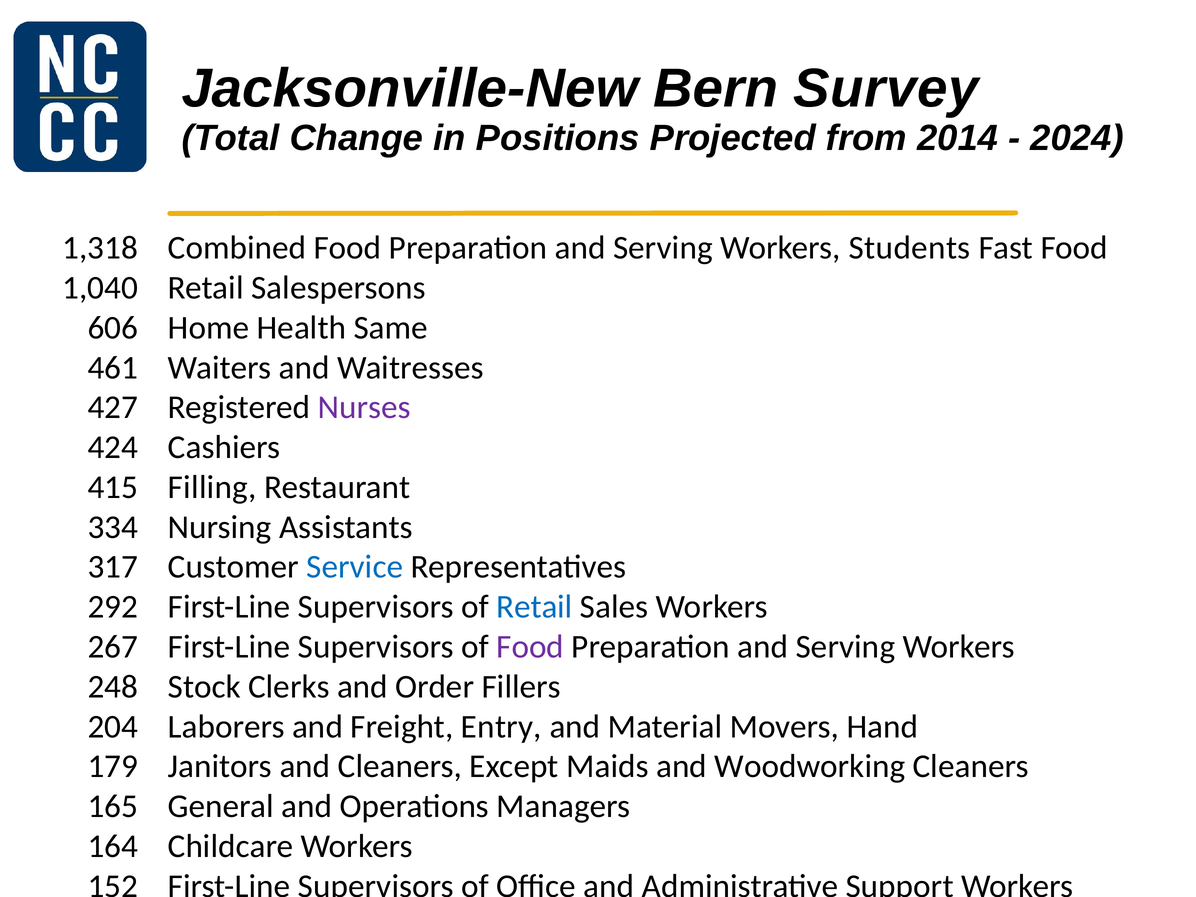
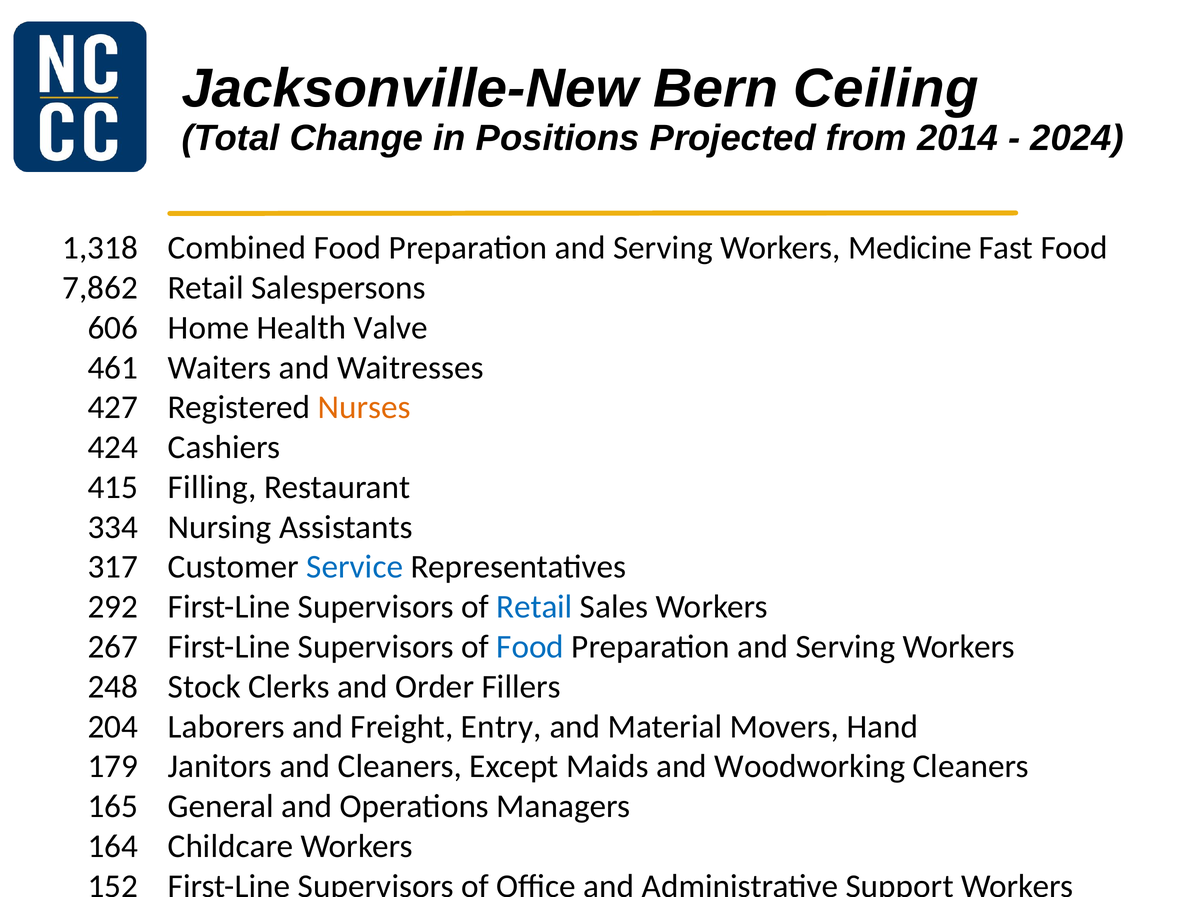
Survey: Survey -> Ceiling (886, 89)
Students: Students -> Medicine (910, 248)
1,040: 1,040 -> 7,862 (100, 288)
Same: Same -> Valve (391, 328)
Nurses colour: purple -> orange (364, 407)
Food colour: purple -> blue (530, 647)
